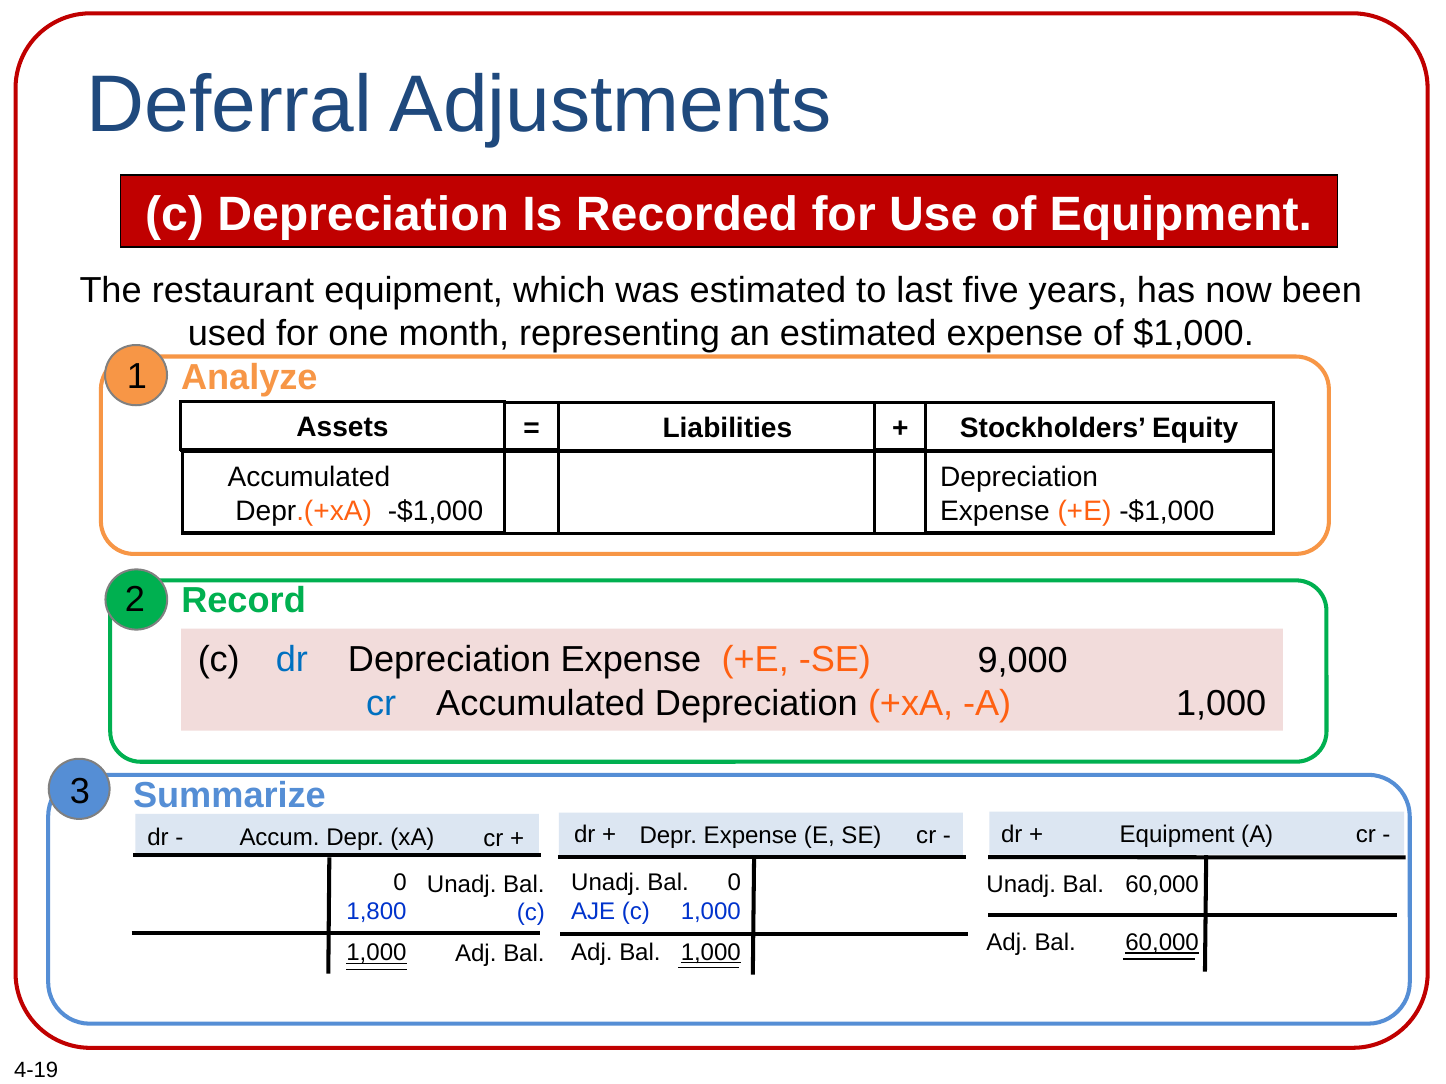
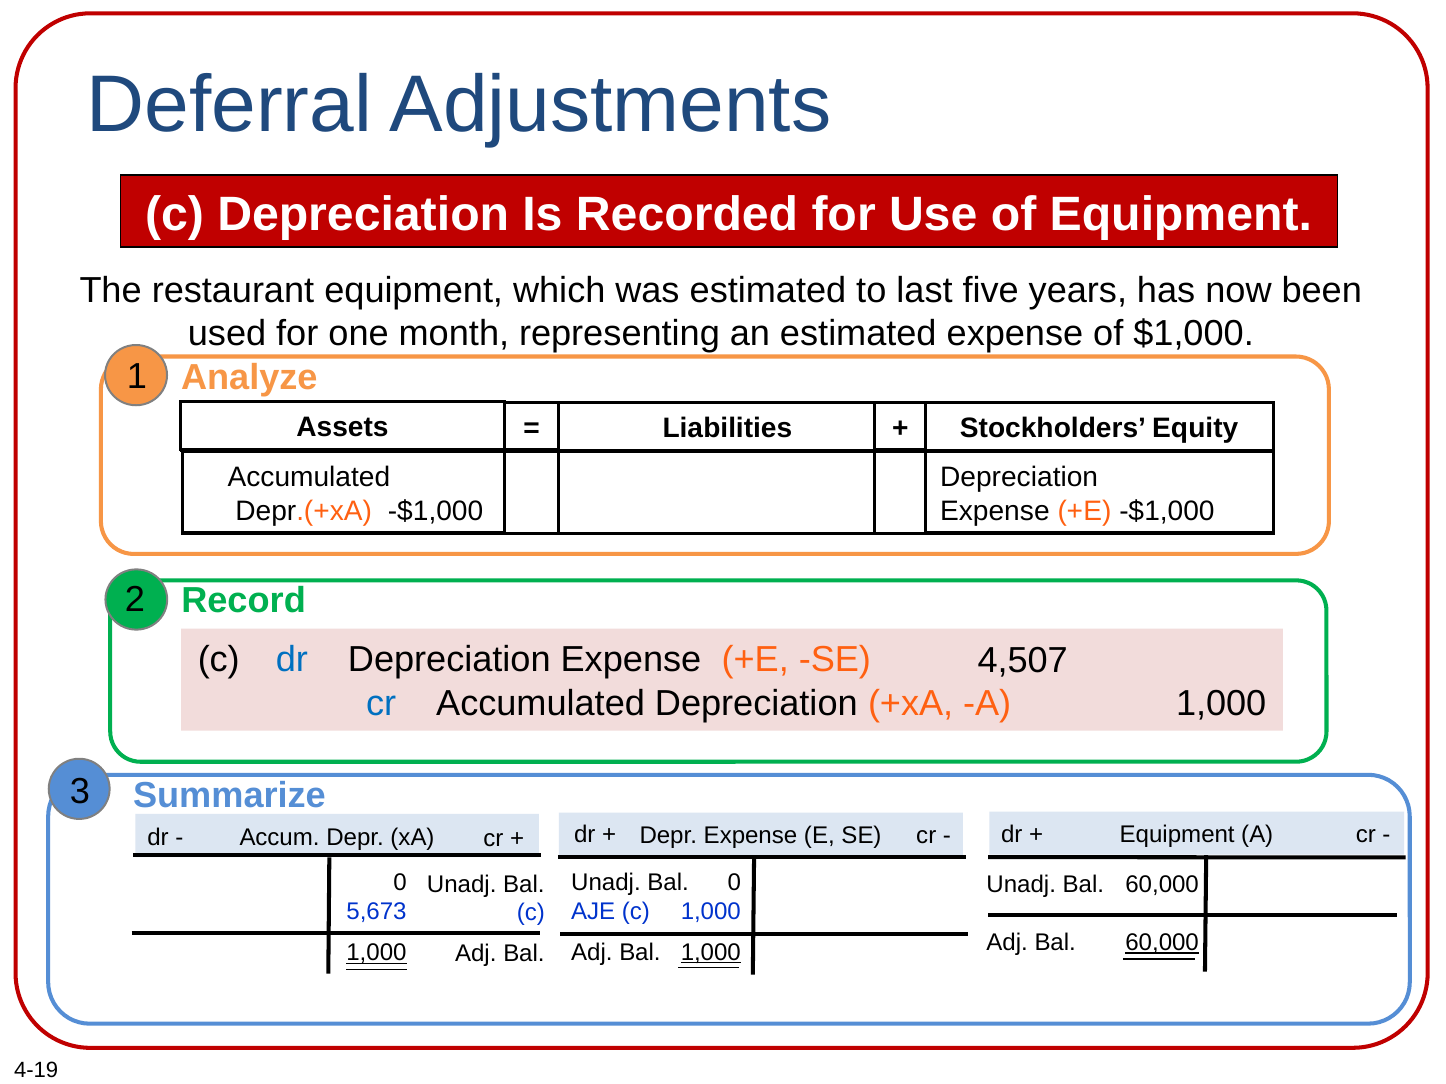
9,000: 9,000 -> 4,507 (1023, 661)
1,800: 1,800 -> 5,673 (377, 912)
